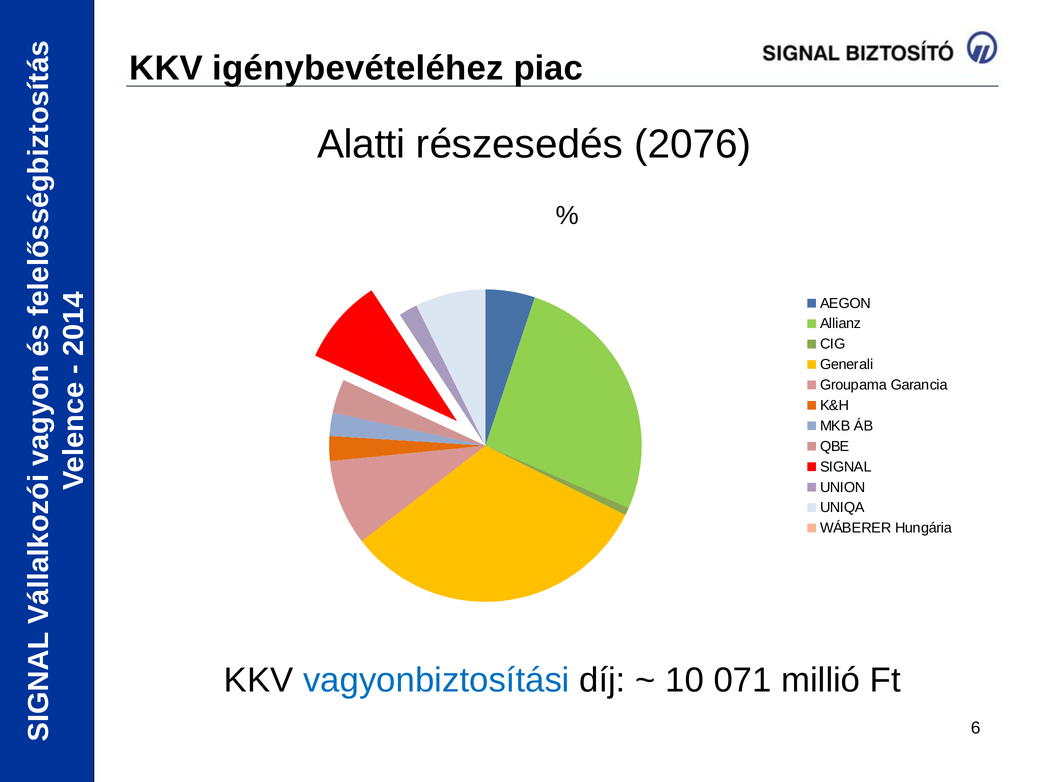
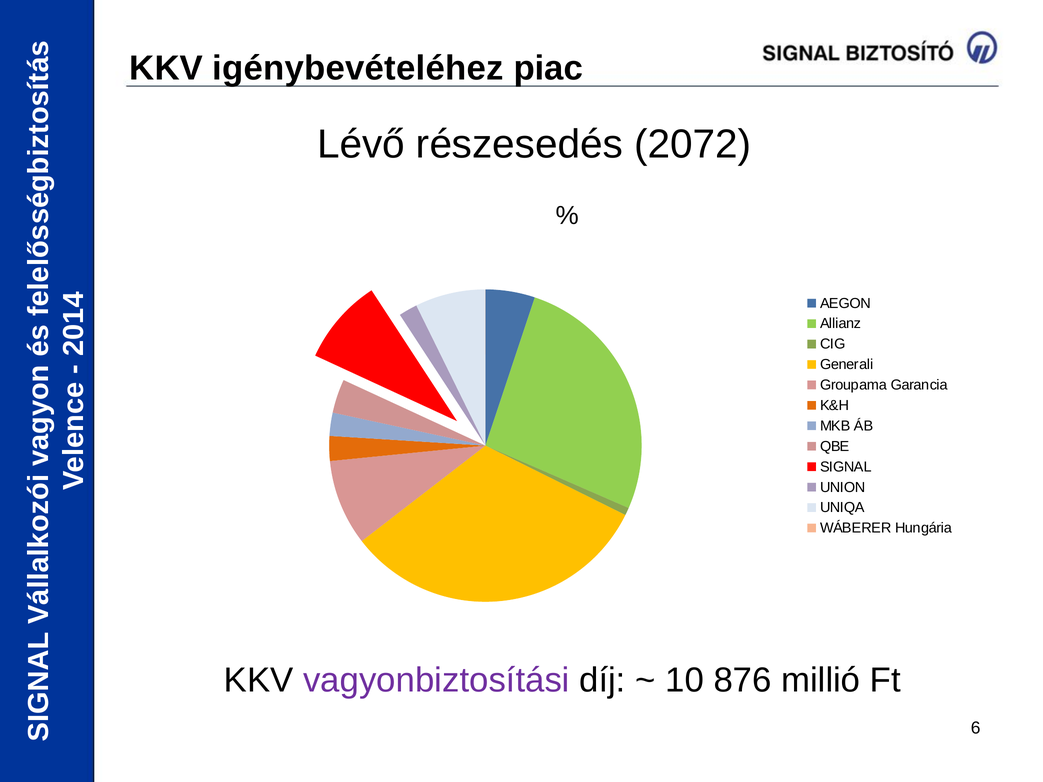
Alatti: Alatti -> Lévő (361, 144)
2076: 2076 -> 2072 (693, 144)
vagyonbiztosítási colour: blue -> purple (436, 681)
071: 071 -> 876 (743, 681)
